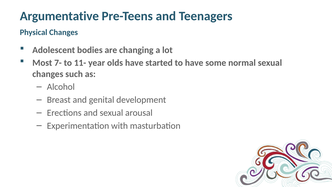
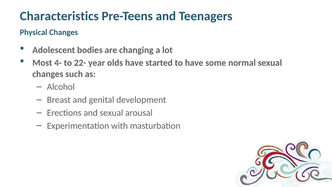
Argumentative: Argumentative -> Characteristics (59, 16)
7-: 7- -> 4- (58, 63)
11-: 11- -> 22- (80, 63)
